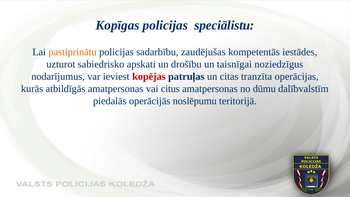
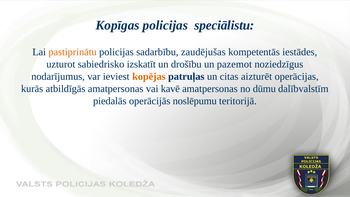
apskati: apskati -> izskatīt (141, 64)
taisnīgai: taisnīgai -> pazemot (234, 64)
kopējas colour: red -> orange (149, 77)
tranzīta: tranzīta -> aizturēt (257, 77)
citus: citus -> kavē (170, 89)
